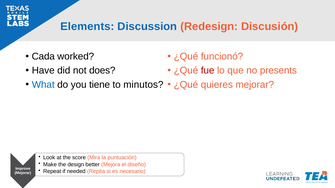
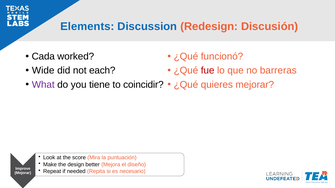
Have: Have -> Wide (43, 71)
does: does -> each (102, 71)
presents: presents -> barreras (278, 71)
What colour: blue -> purple (43, 85)
minutos: minutos -> coincidir (143, 85)
